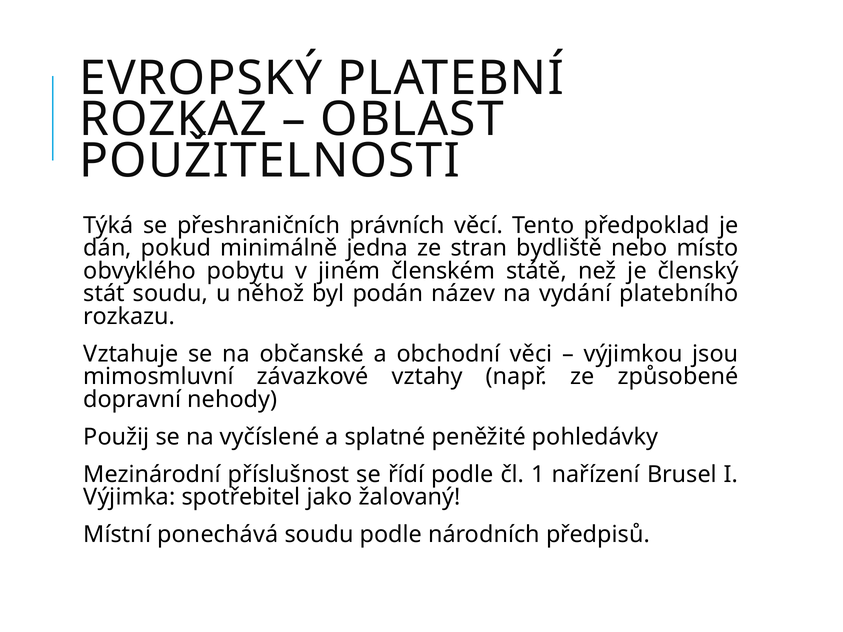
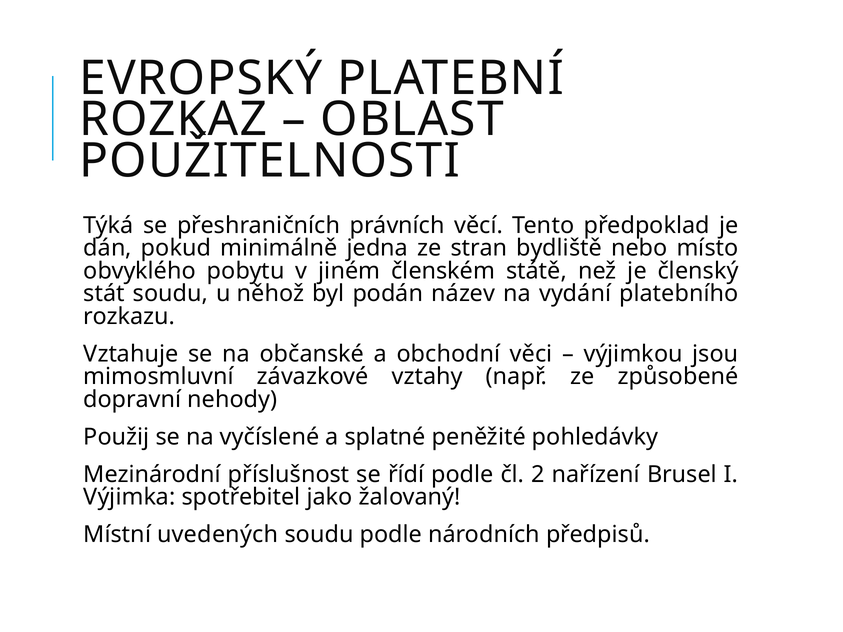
1: 1 -> 2 (538, 474)
ponechává: ponechává -> uvedených (218, 535)
